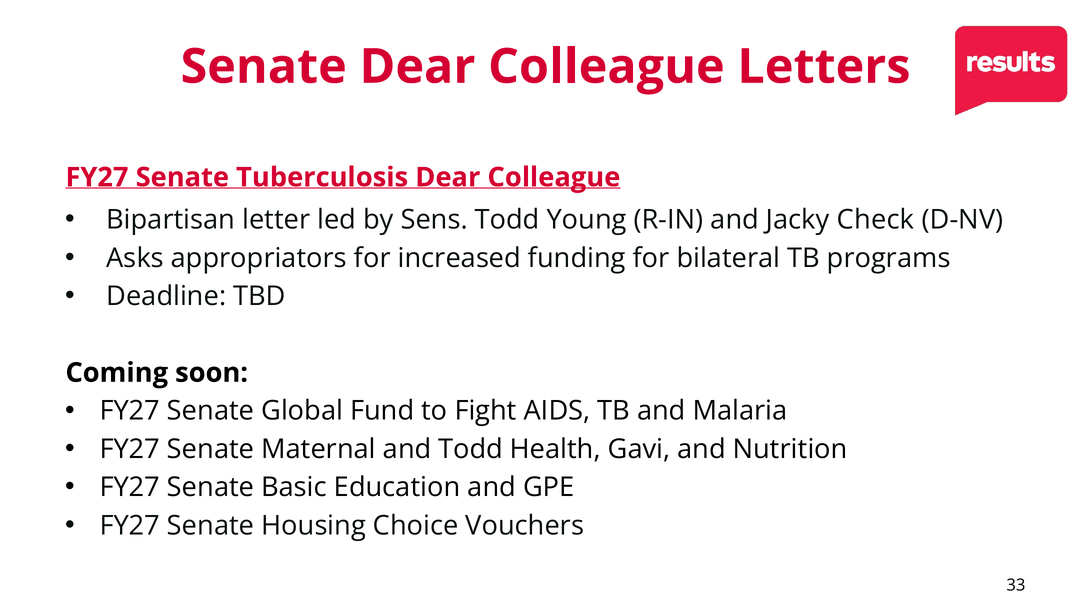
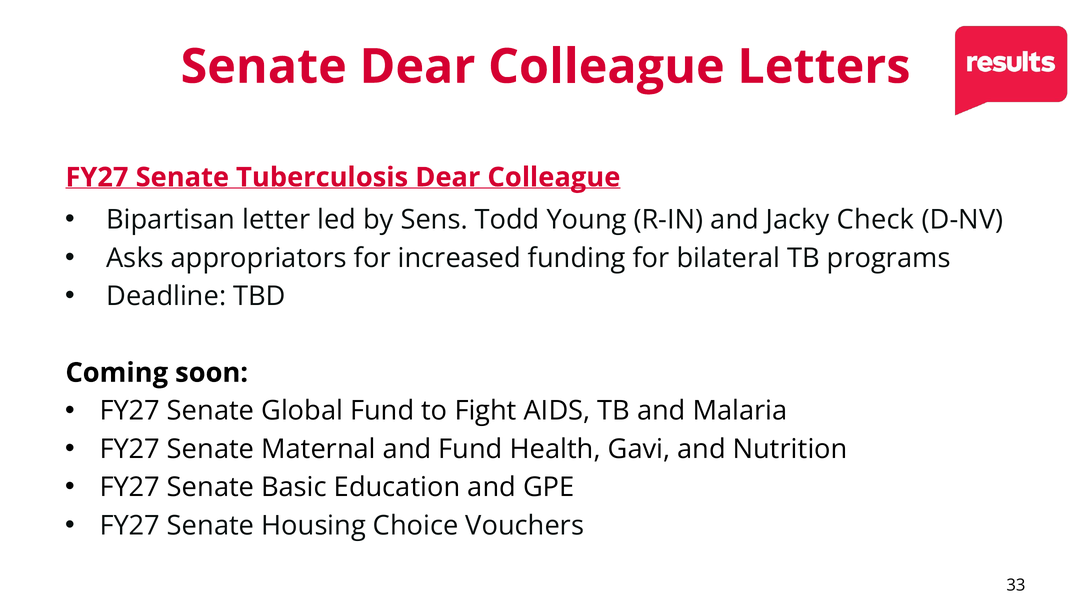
and Todd: Todd -> Fund (470, 449)
